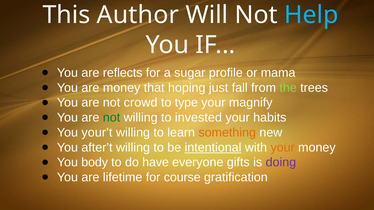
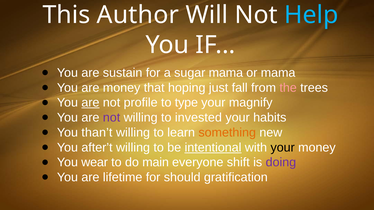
reflects: reflects -> sustain (123, 73)
sugar profile: profile -> mama (226, 73)
the colour: light green -> pink (288, 88)
are underline: none -> present (90, 103)
crowd: crowd -> profile (141, 103)
not colour: green -> purple (112, 118)
your’t: your’t -> than’t (97, 133)
your colour: orange -> black (283, 148)
body: body -> wear (95, 163)
have: have -> main (156, 163)
gifts: gifts -> shift (238, 163)
course: course -> should (182, 178)
